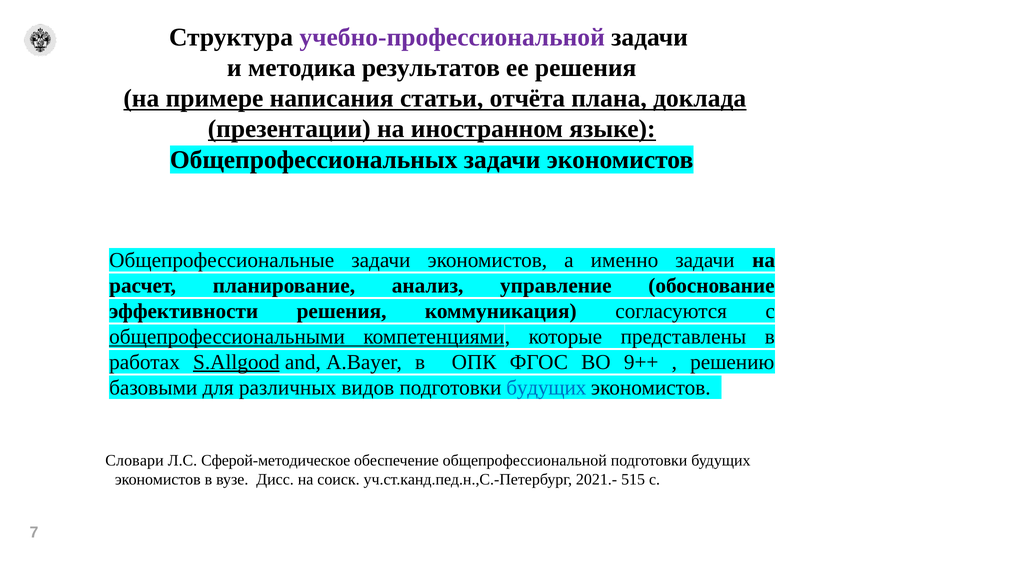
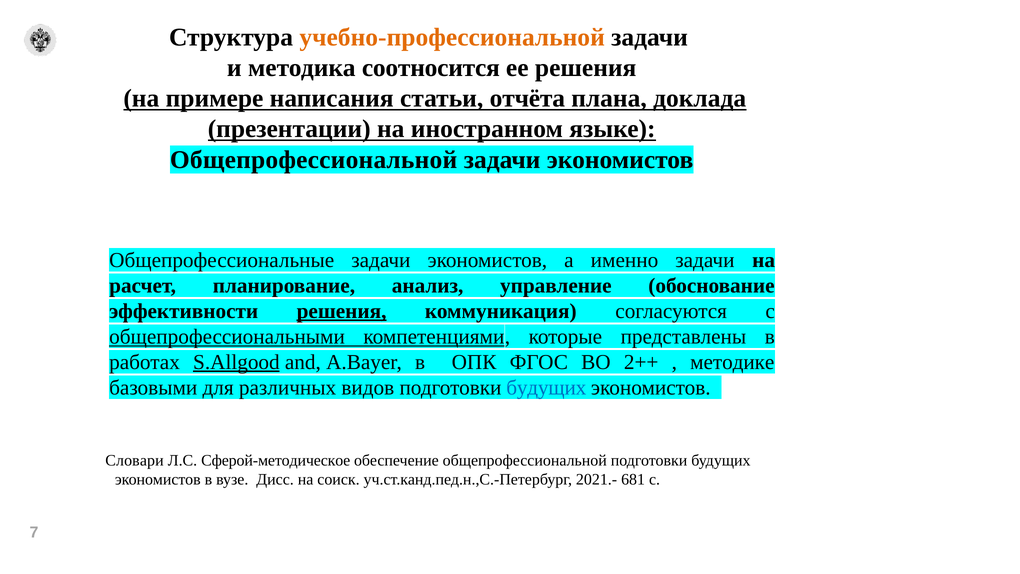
учебно-профессиональной colour: purple -> orange (452, 37)
результатов: результатов -> соотносится (431, 68)
Общепрофессиональных: Общепрофессиональных -> Общепрофессиональной (314, 160)
решения underline: none -> present (342, 311)
9++: 9++ -> 2++ (641, 362)
решению: решению -> методике (732, 362)
515: 515 -> 681 (633, 479)
